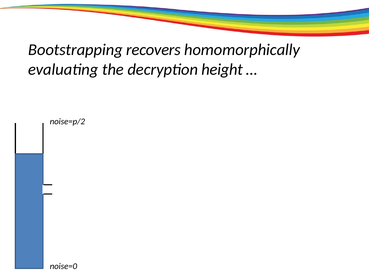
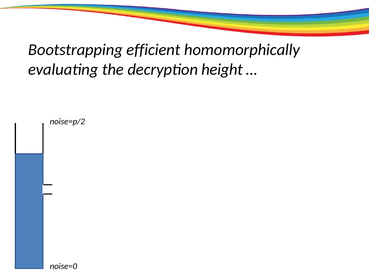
recovers: recovers -> efficient (153, 50)
